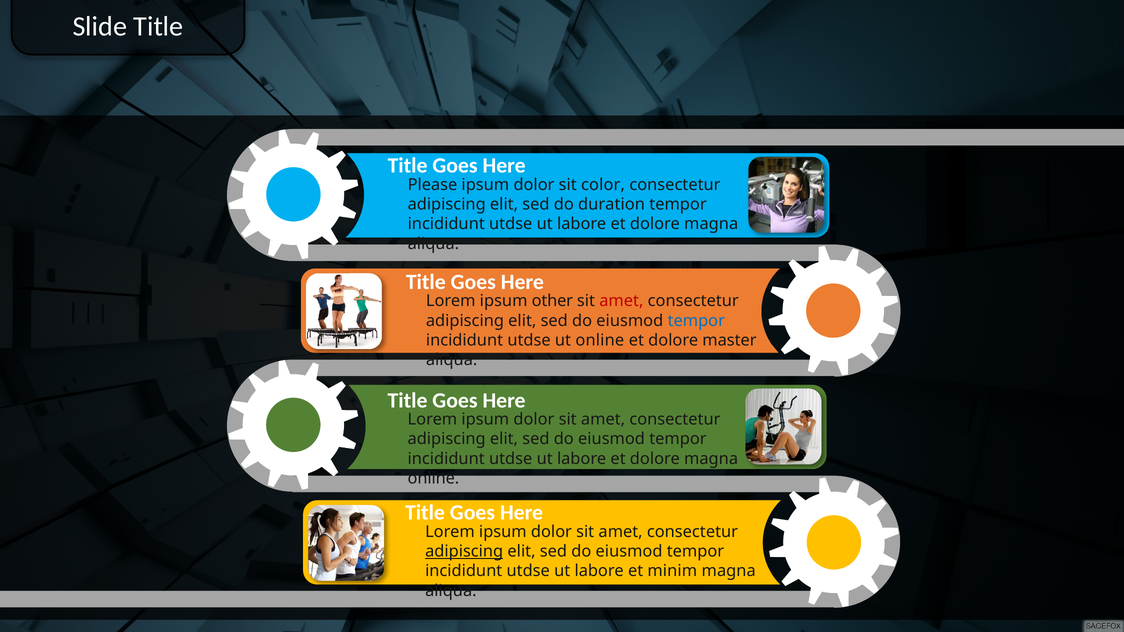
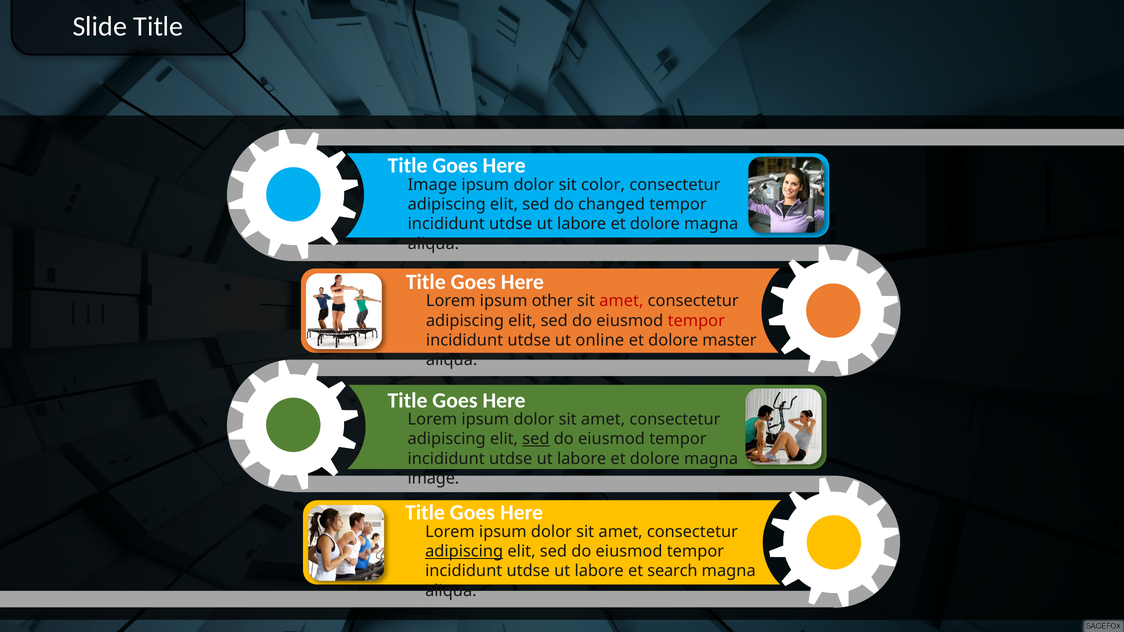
Please: Please -> Image (432, 185)
duration: duration -> changed (612, 204)
tempor colour: blue -> red (696, 321)
sed underline: none -> present (536, 439)
online: online -> image (433, 479)
minim: minim -> search (672, 571)
